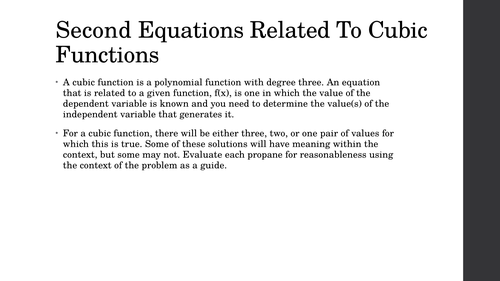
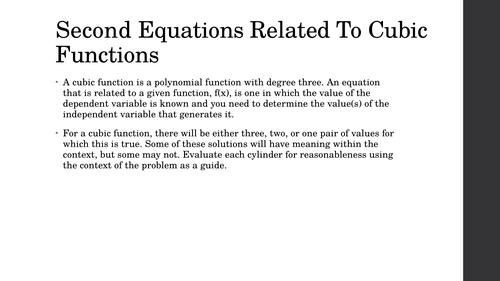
propane: propane -> cylinder (265, 155)
